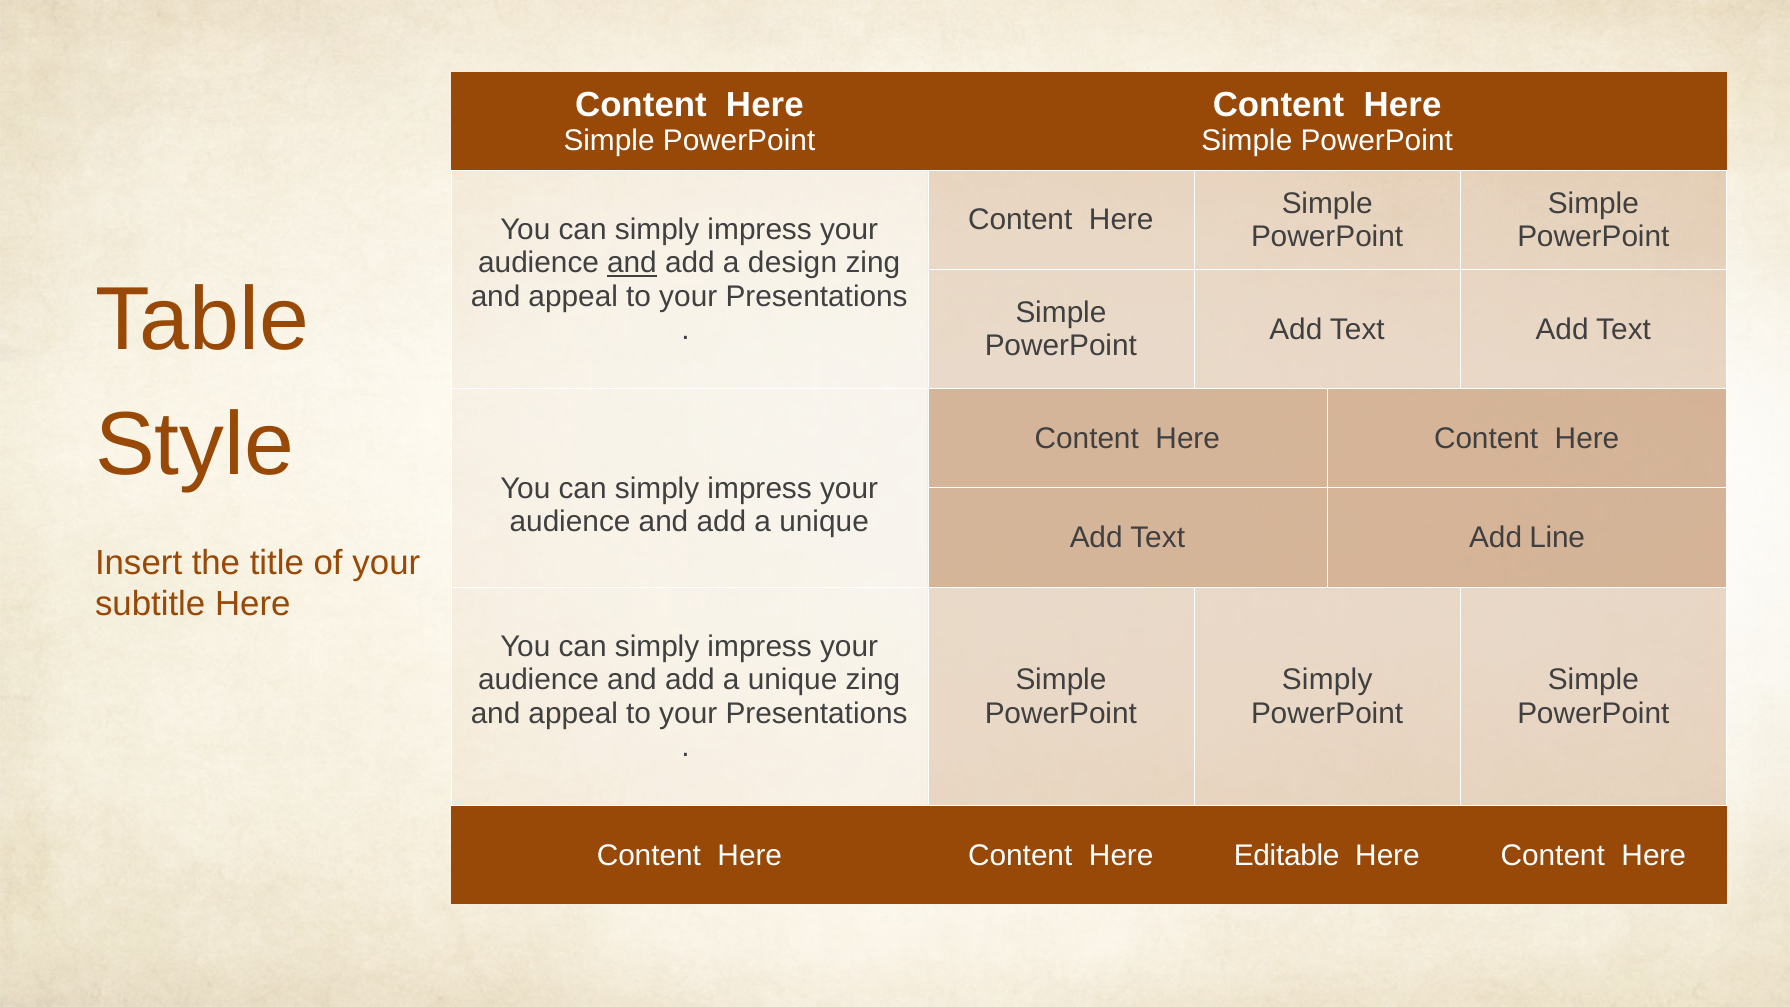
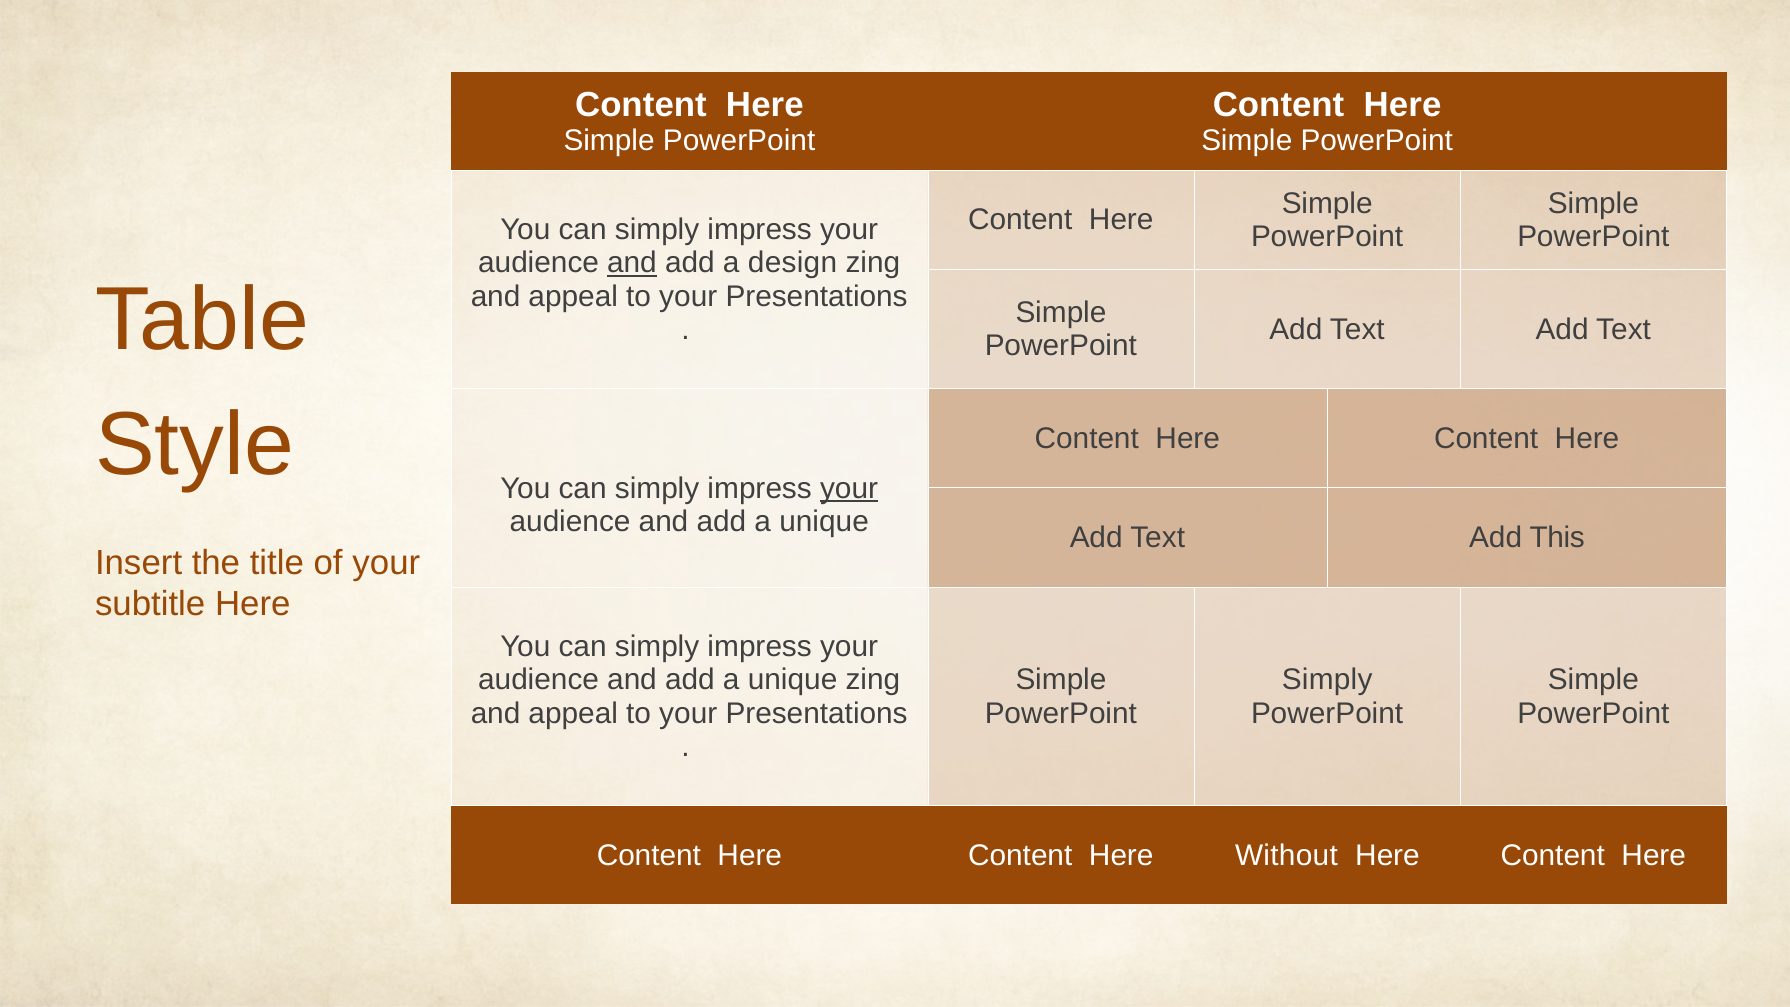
your underline: none -> present (849, 488)
Line: Line -> This (1557, 538)
Editable: Editable -> Without (1286, 855)
